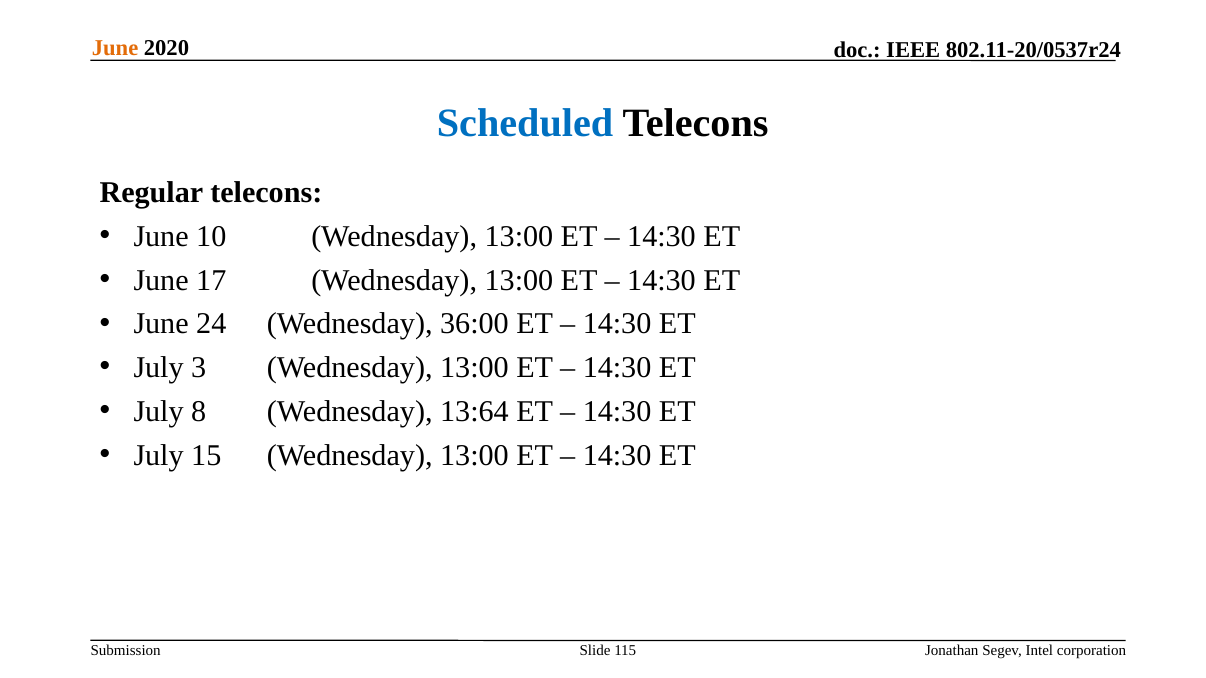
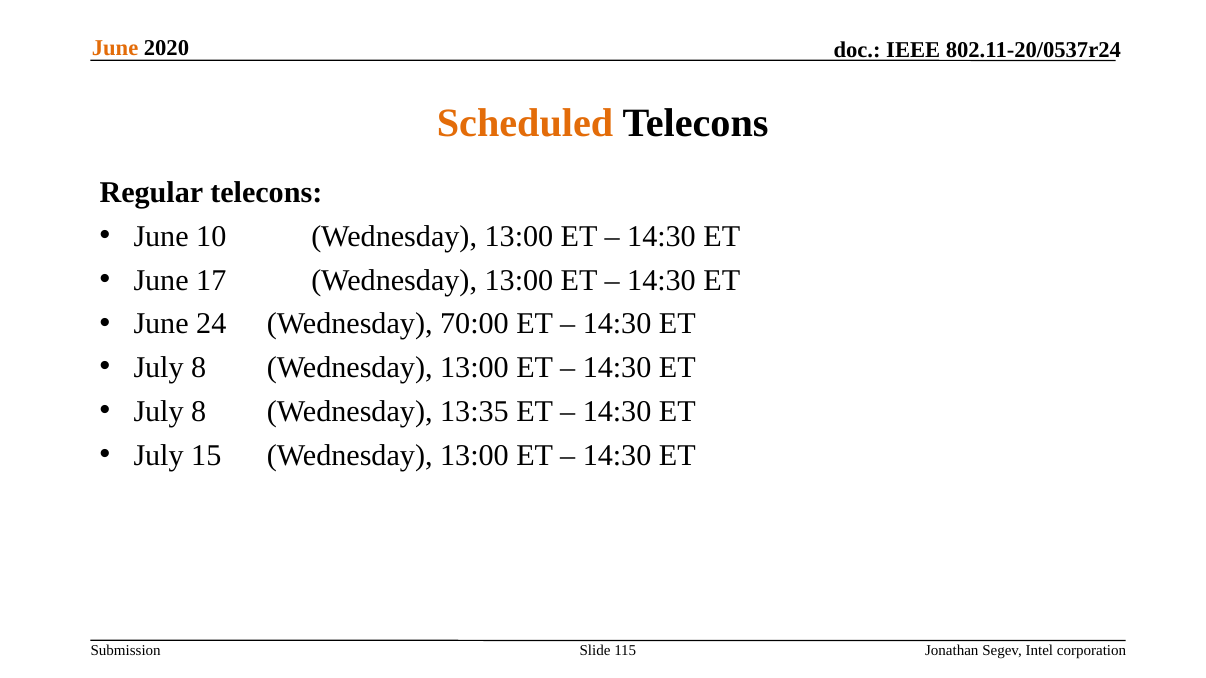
Scheduled colour: blue -> orange (525, 123)
36:00: 36:00 -> 70:00 (474, 324)
3: 3 -> 8 (199, 368)
13:64: 13:64 -> 13:35 (474, 412)
